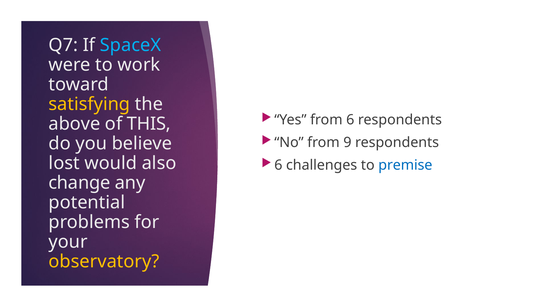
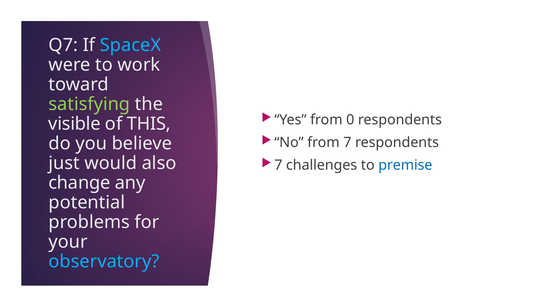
satisfying colour: yellow -> light green (89, 104)
from 6: 6 -> 0 (350, 120)
above: above -> visible (75, 124)
from 9: 9 -> 7 (347, 143)
lost: lost -> just (64, 163)
6: 6 -> 7 (278, 165)
observatory colour: yellow -> light blue (104, 262)
